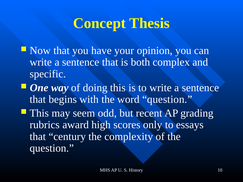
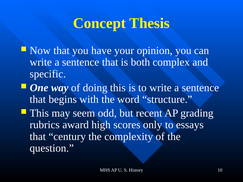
word question: question -> structure (167, 99)
